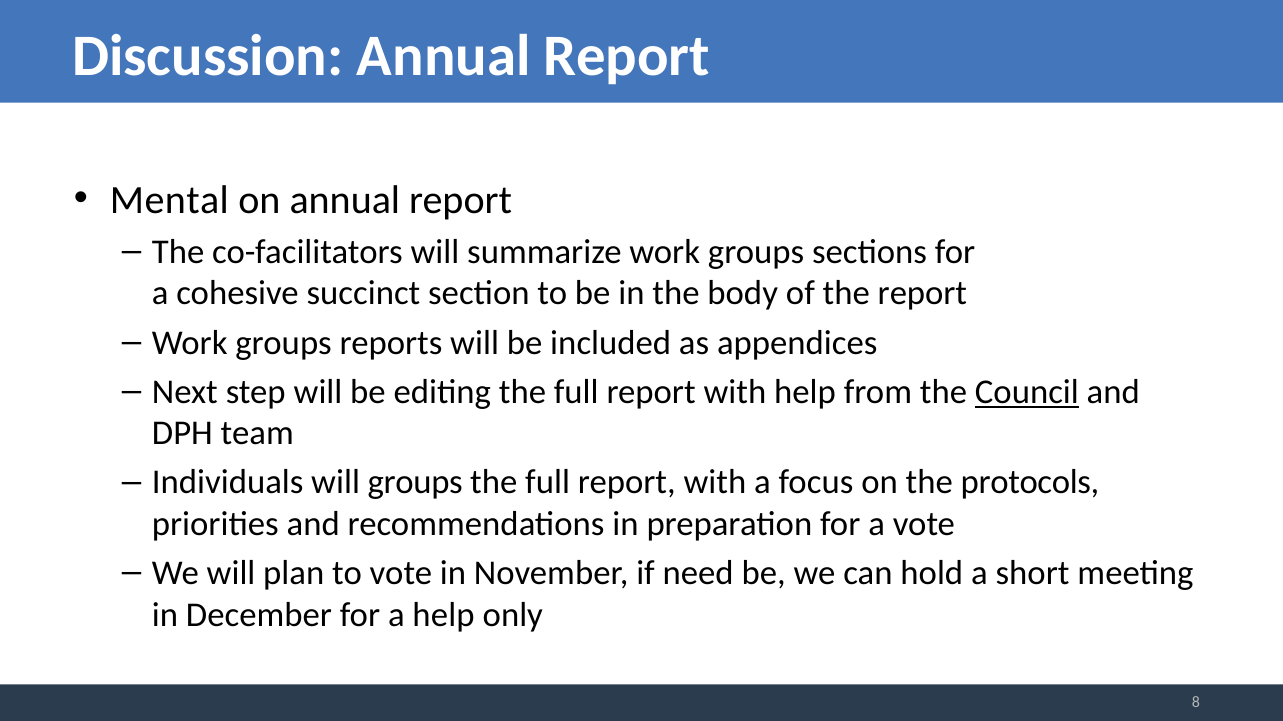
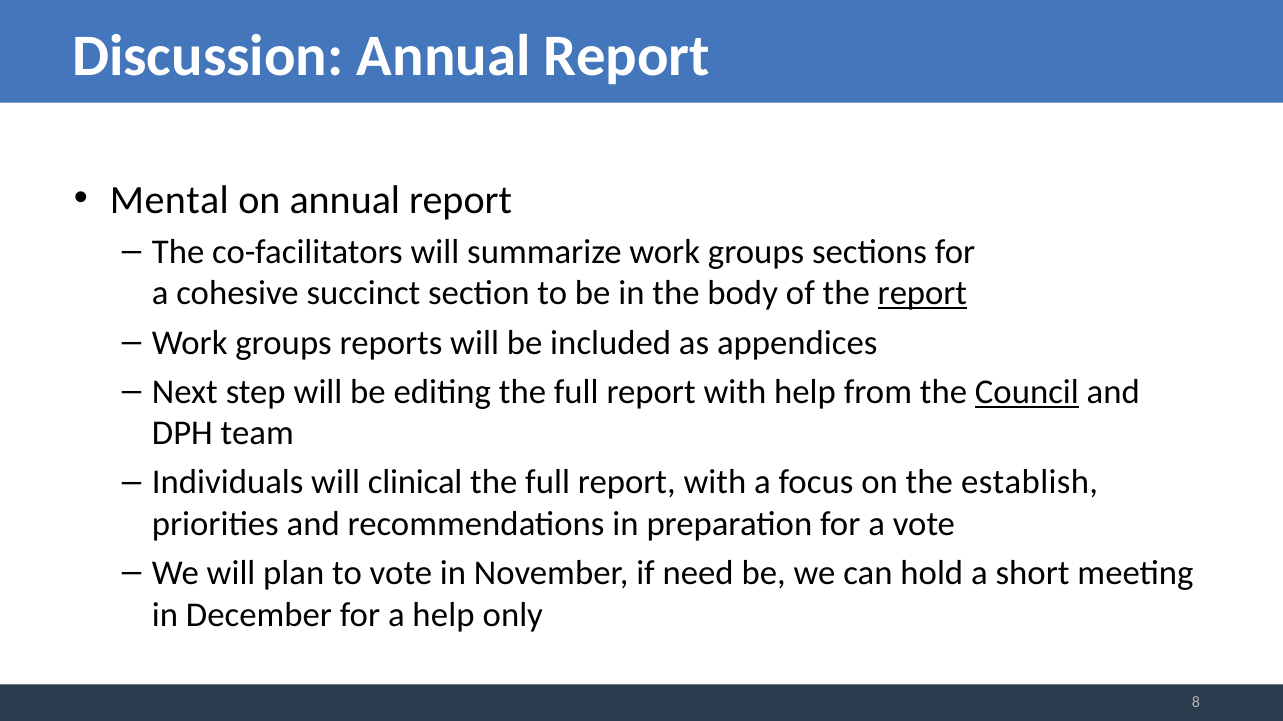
report underline: none -> present (922, 294)
will groups: groups -> clinical (415, 483)
protocols: protocols -> establish (1030, 483)
